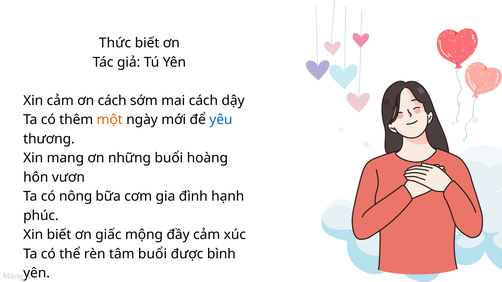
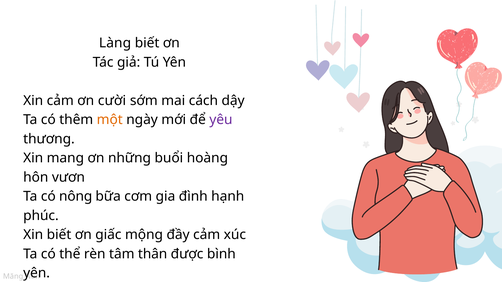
Thức: Thức -> Làng (115, 43)
ơn cách: cách -> cười (112, 101)
yêu colour: blue -> purple (221, 120)
tâm buổi: buổi -> thân (153, 254)
